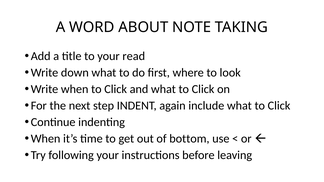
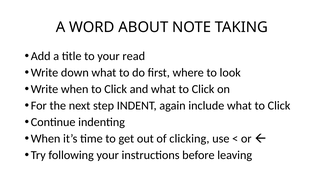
bottom: bottom -> clicking (189, 139)
